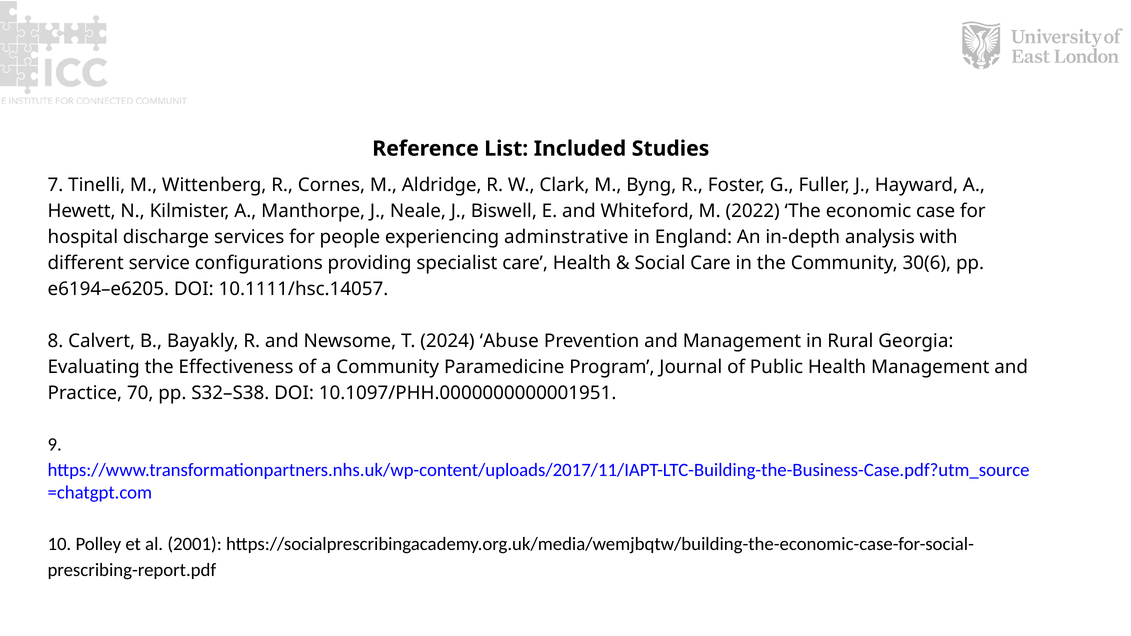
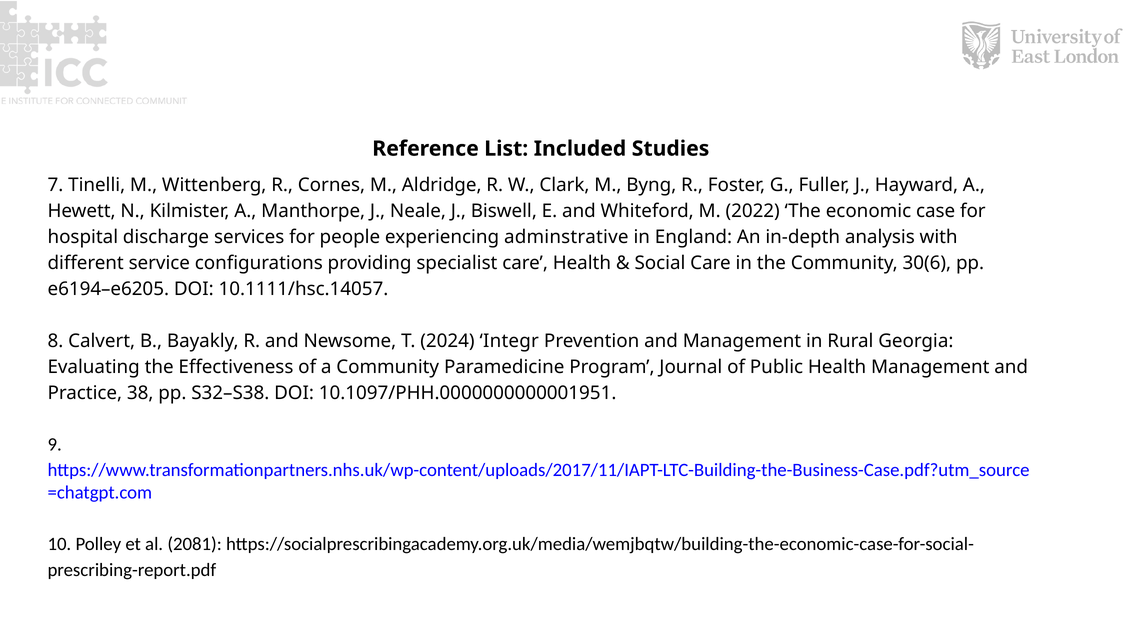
Abuse: Abuse -> Integr (509, 341)
70: 70 -> 38 (140, 393)
2001: 2001 -> 2081 (195, 544)
